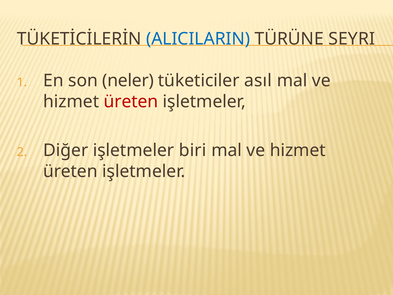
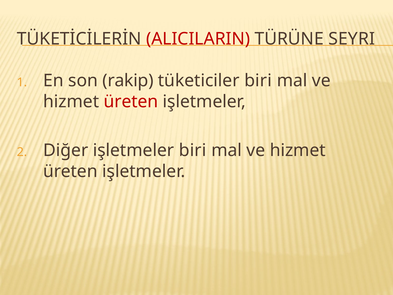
ALICILARIN colour: blue -> red (198, 39)
neler: neler -> rakip (128, 80)
tüketiciler asıl: asıl -> biri (258, 80)
